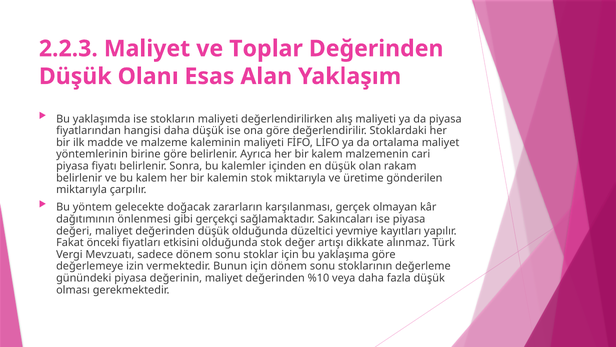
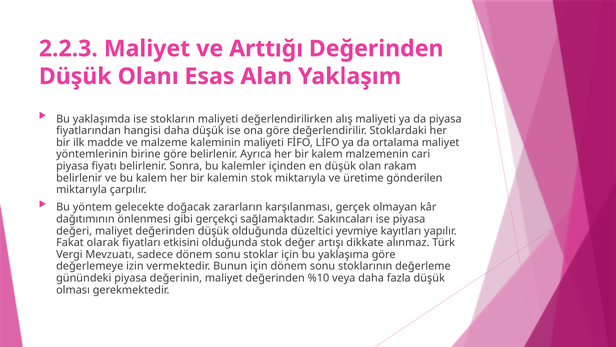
Toplar: Toplar -> Arttığı (266, 49)
önceki: önceki -> olarak (103, 242)
